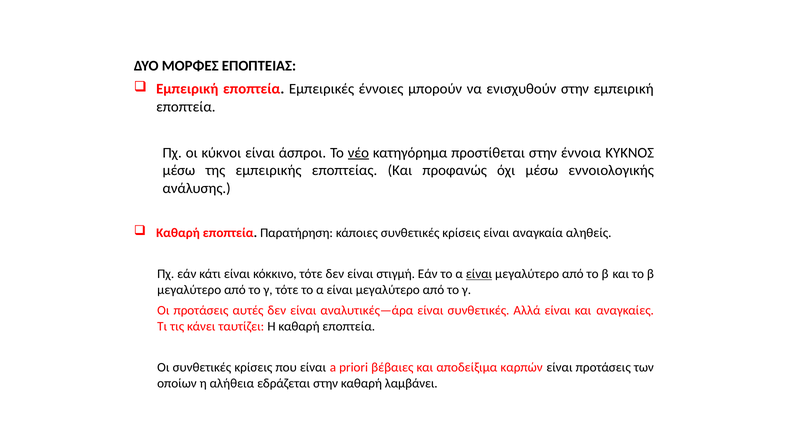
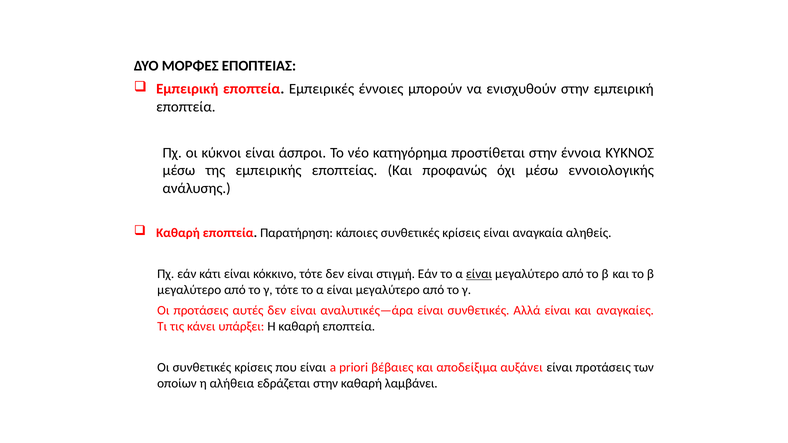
νέο underline: present -> none (358, 153)
ταυτίζει: ταυτίζει -> υπάρξει (241, 326)
καρπών: καρπών -> αυξάνει (522, 368)
